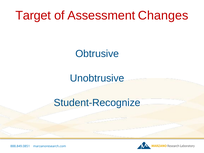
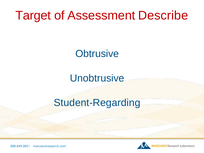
Changes: Changes -> Describe (163, 15)
Student-Recognize: Student-Recognize -> Student-Regarding (97, 103)
